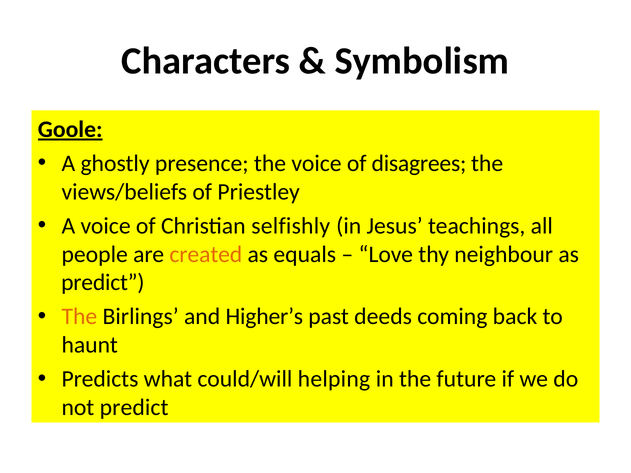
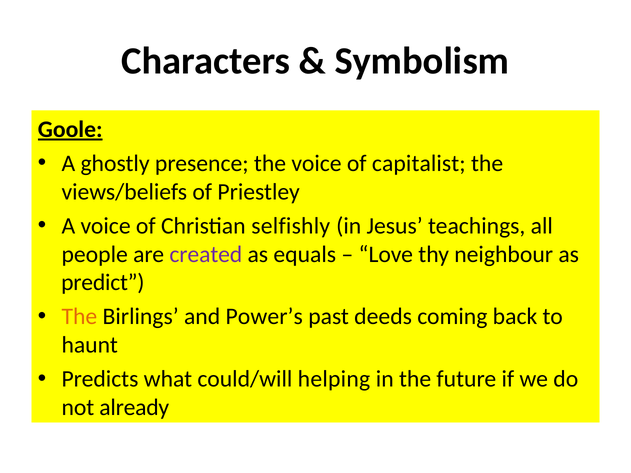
disagrees: disagrees -> capitalist (419, 163)
created colour: orange -> purple (206, 254)
Higher’s: Higher’s -> Power’s (264, 317)
not predict: predict -> already (134, 408)
